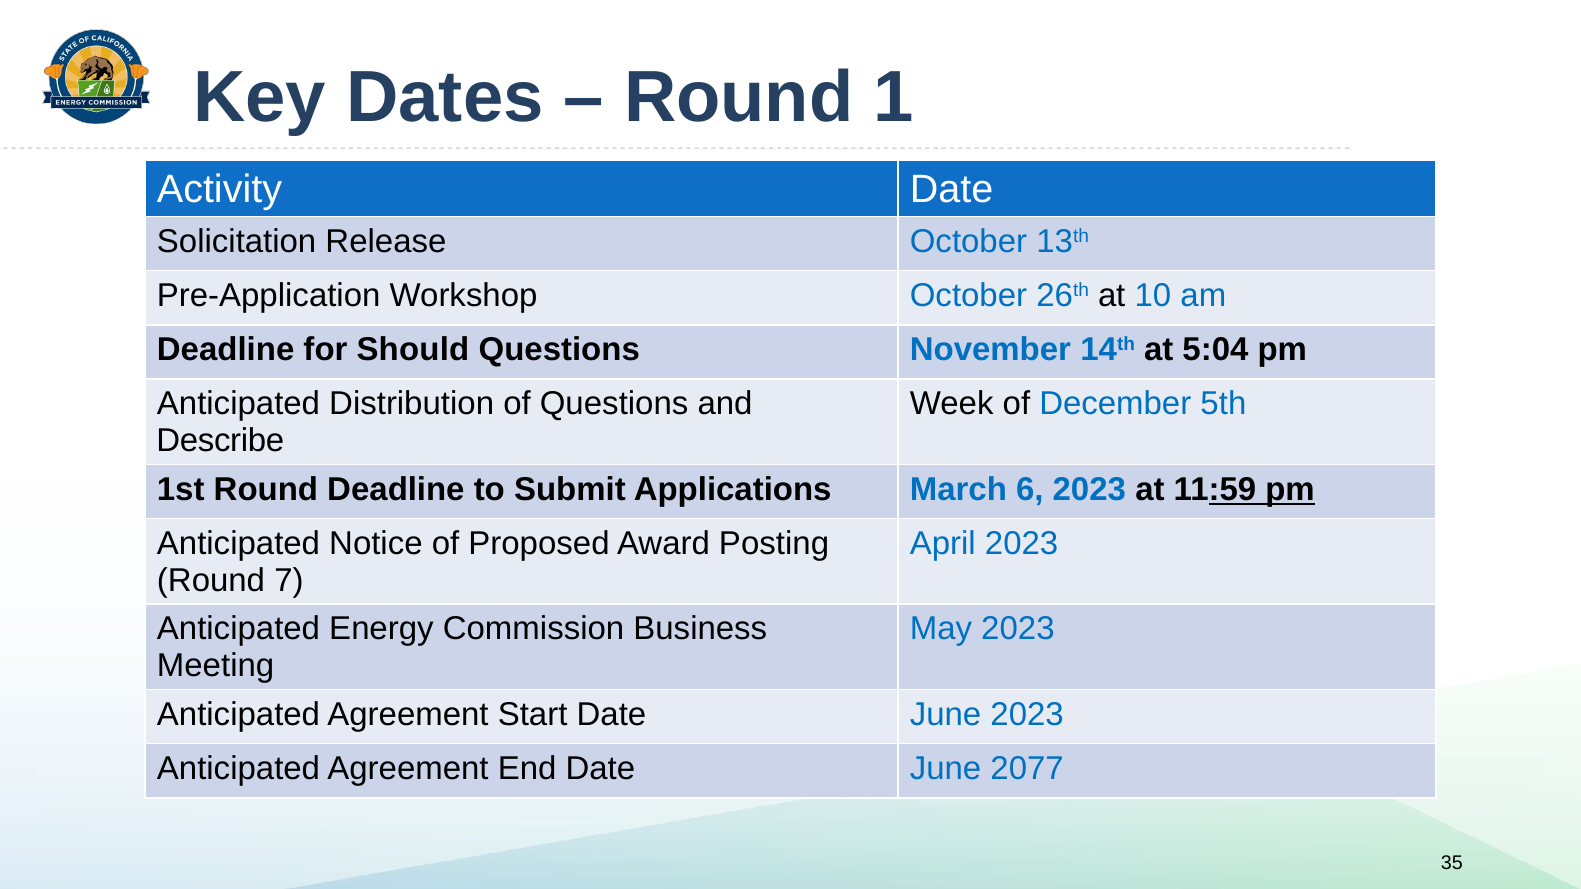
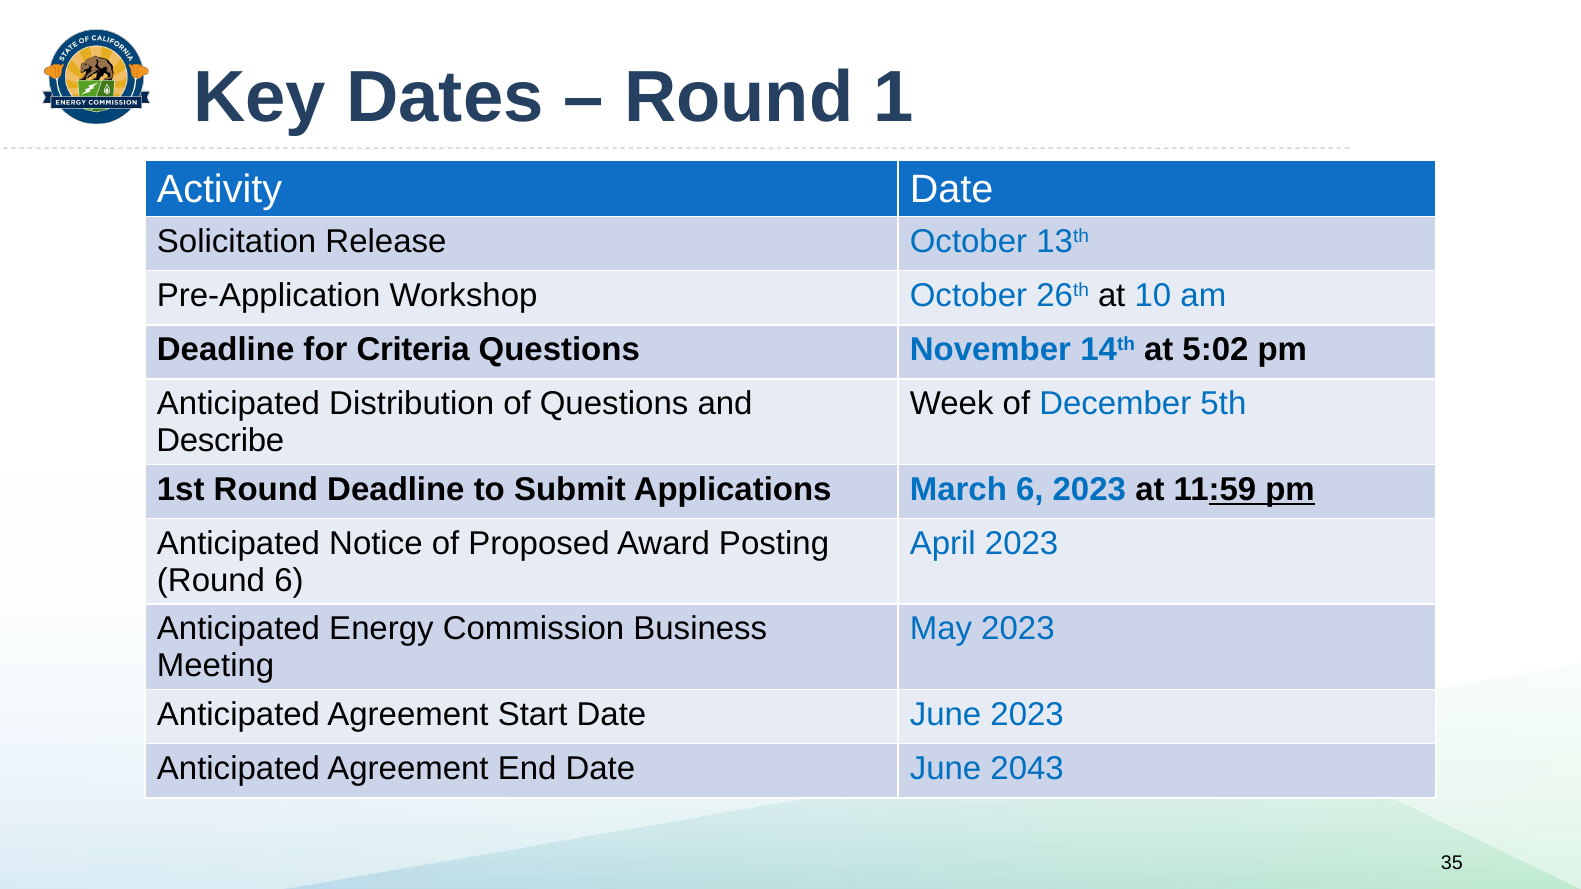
Should: Should -> Criteria (413, 350)
5:04: 5:04 -> 5:02 (1215, 350)
Round 7: 7 -> 6 (289, 580)
2077: 2077 -> 2043 (1027, 769)
